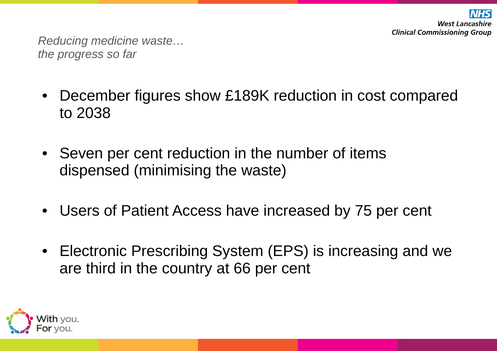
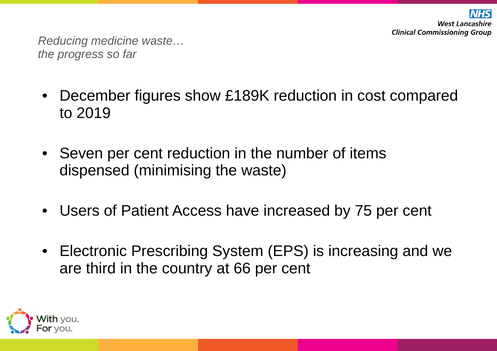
2038: 2038 -> 2019 (94, 113)
